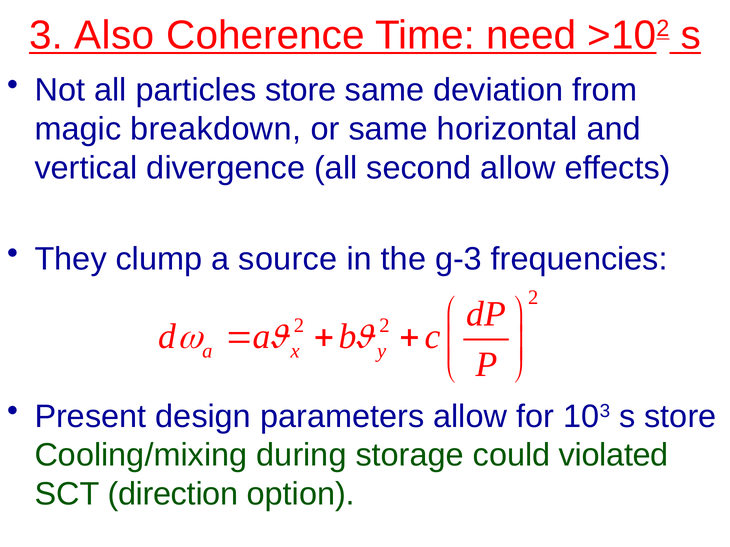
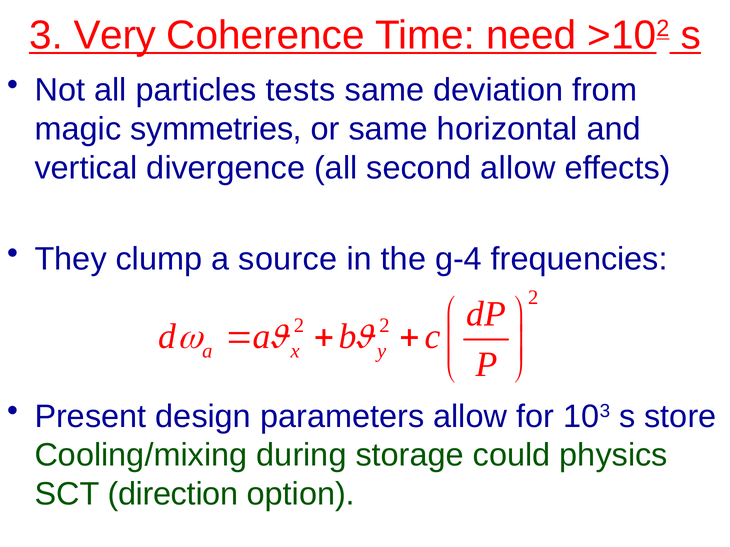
Also: Also -> Very (115, 35)
particles store: store -> tests (300, 90)
breakdown: breakdown -> symmetries (216, 129)
g-3: g-3 -> g-4 (458, 259)
violated: violated -> physics (614, 456)
